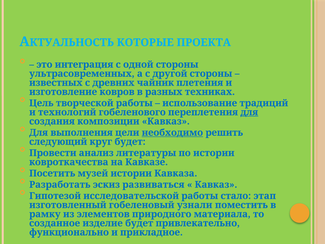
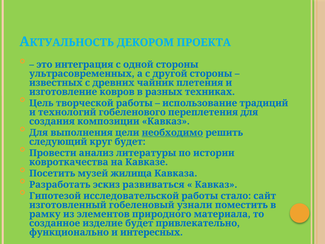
КОТОРЫЕ: КОТОРЫЕ -> ДЕКОРОМ (145, 42)
для underline: present -> none (249, 112)
музей истории: истории -> жилища (131, 173)
этап: этап -> сайт (265, 196)
прикладное: прикладное -> интересных (152, 232)
